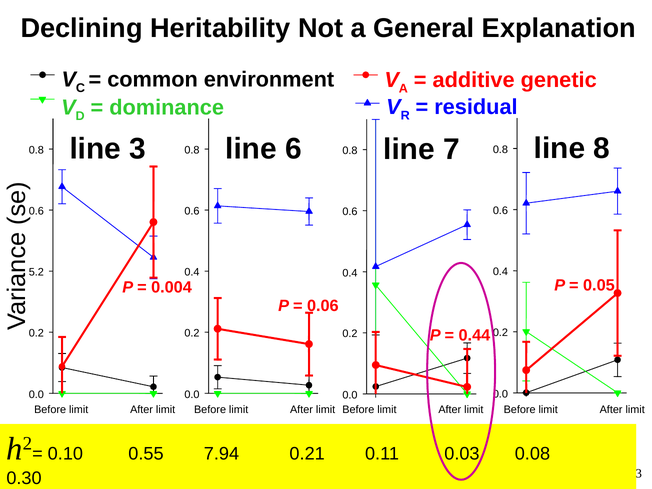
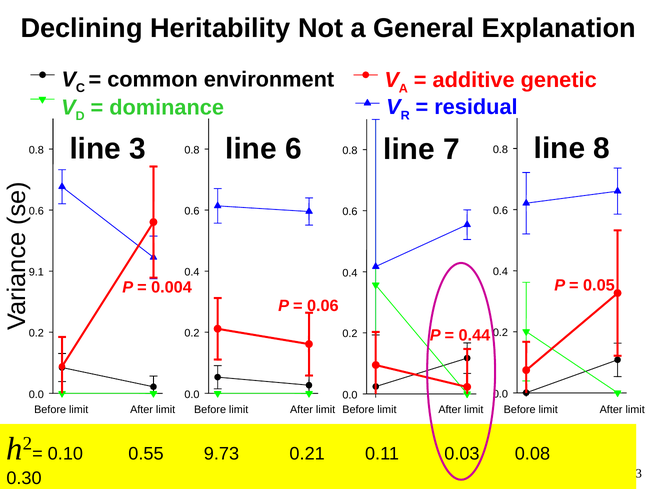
5.2: 5.2 -> 9.1 (36, 272)
7.94: 7.94 -> 9.73 (221, 454)
